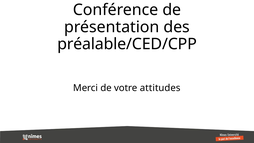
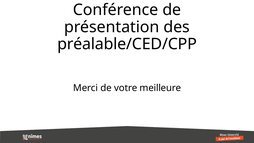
attitudes: attitudes -> meilleure (160, 88)
